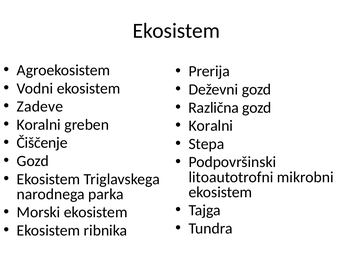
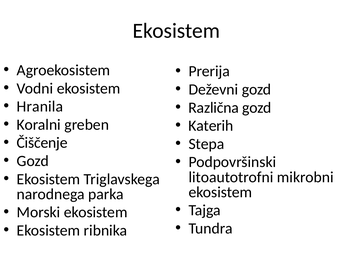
Zadeve: Zadeve -> Hranila (40, 107)
Koralni: Koralni -> Katerih (211, 126)
